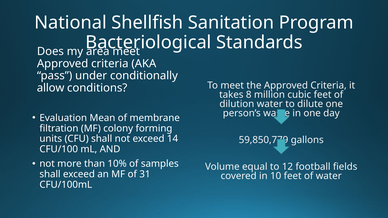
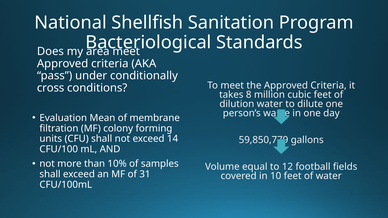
allow: allow -> cross (51, 88)
